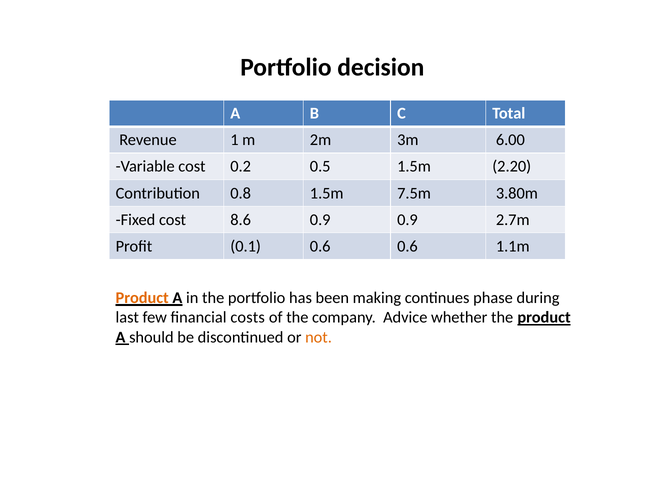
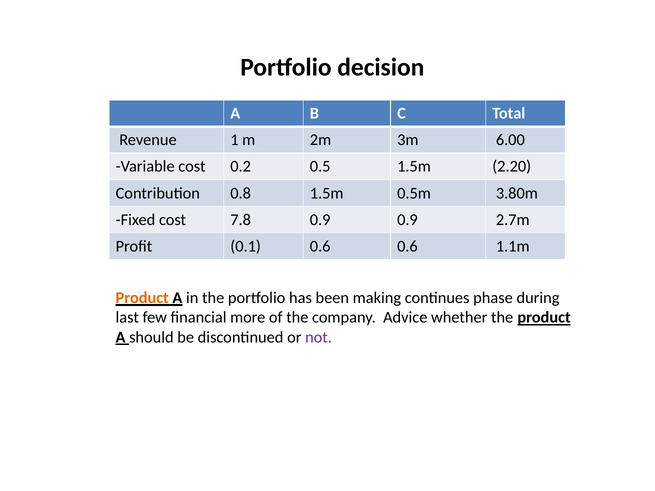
7.5m: 7.5m -> 0.5m (414, 193)
8.6: 8.6 -> 7.8 (241, 220)
costs: costs -> more (248, 318)
not colour: orange -> purple (319, 337)
